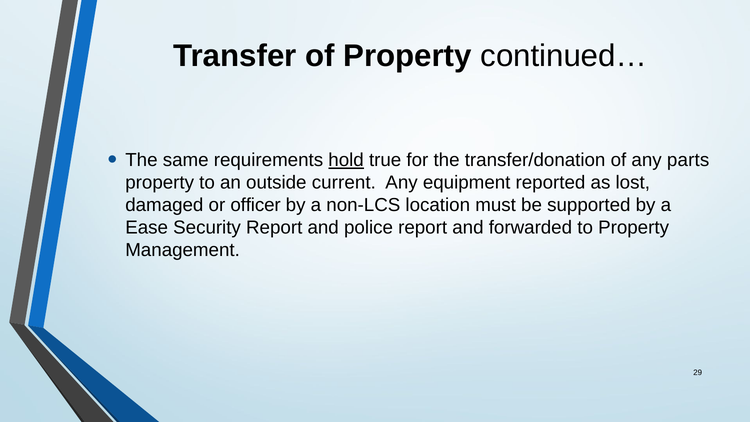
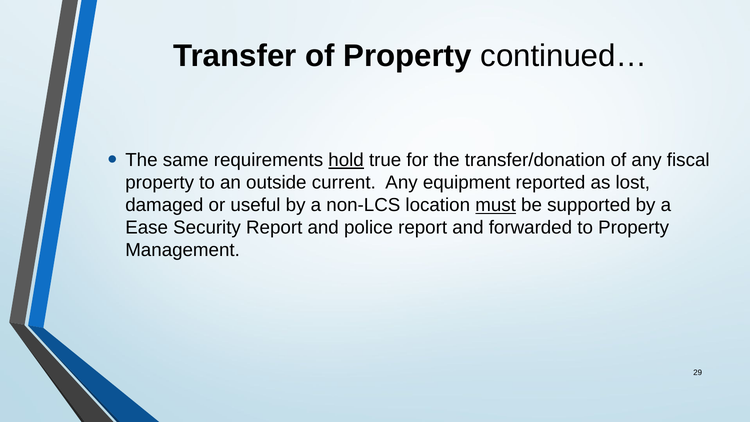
parts: parts -> fiscal (688, 160)
officer: officer -> useful (255, 205)
must underline: none -> present (496, 205)
